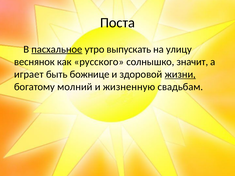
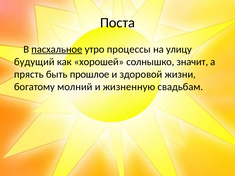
выпускать: выпускать -> процессы (129, 49)
веснянок: веснянок -> будущий (34, 62)
русского: русского -> хорошей (99, 62)
играет: играет -> прясть (29, 74)
божнице: божнице -> прошлое (90, 74)
жизни underline: present -> none (180, 74)
